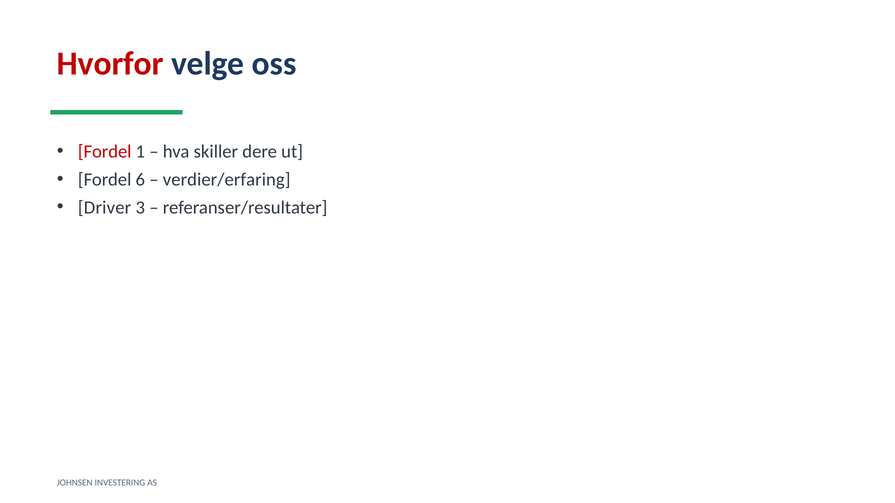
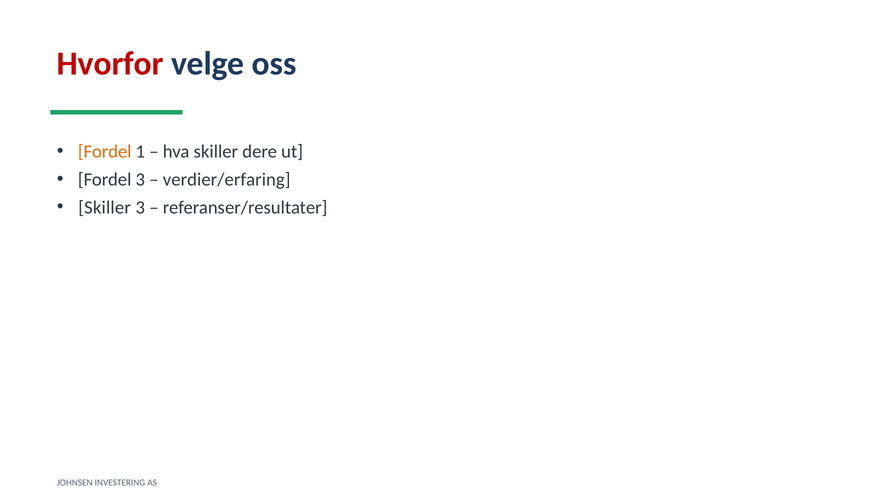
Fordel colour: red -> orange (105, 152)
Fordel 6: 6 -> 3 (140, 180)
Driver: Driver -> Skiller (105, 208)
